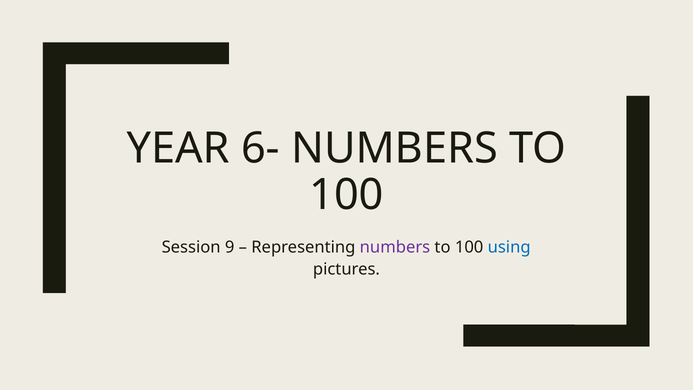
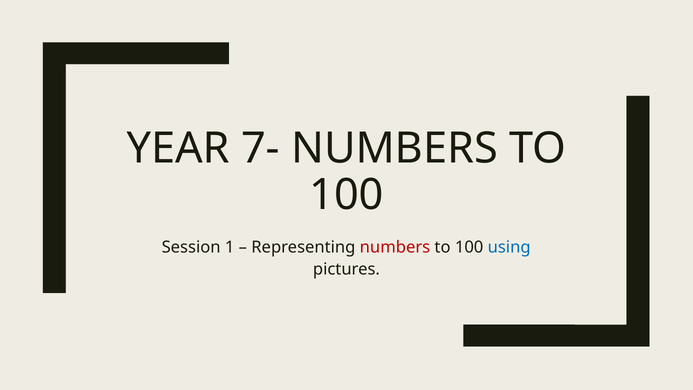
6-: 6- -> 7- (261, 148)
9: 9 -> 1 (230, 247)
numbers colour: purple -> red (395, 247)
